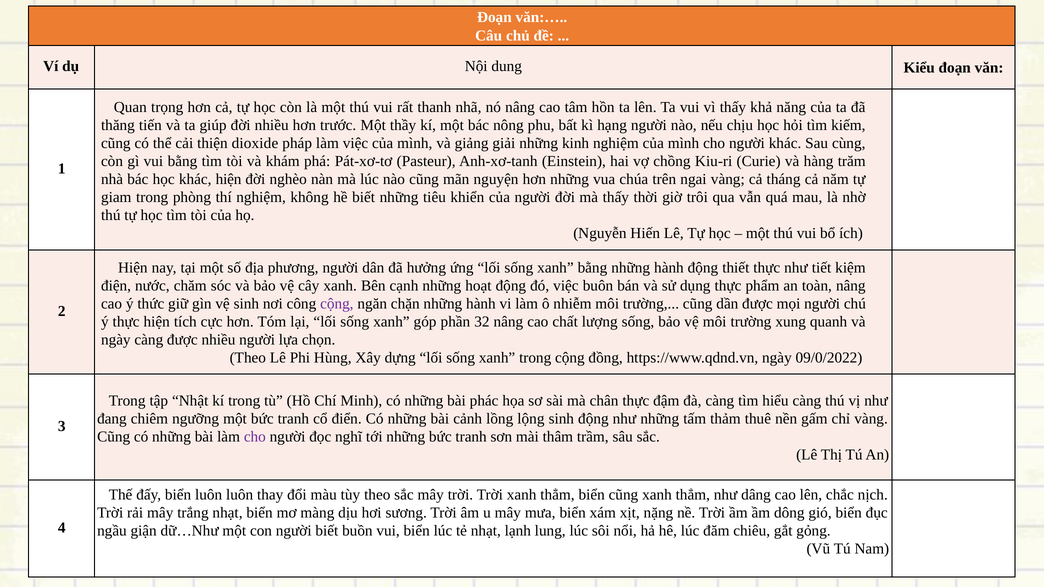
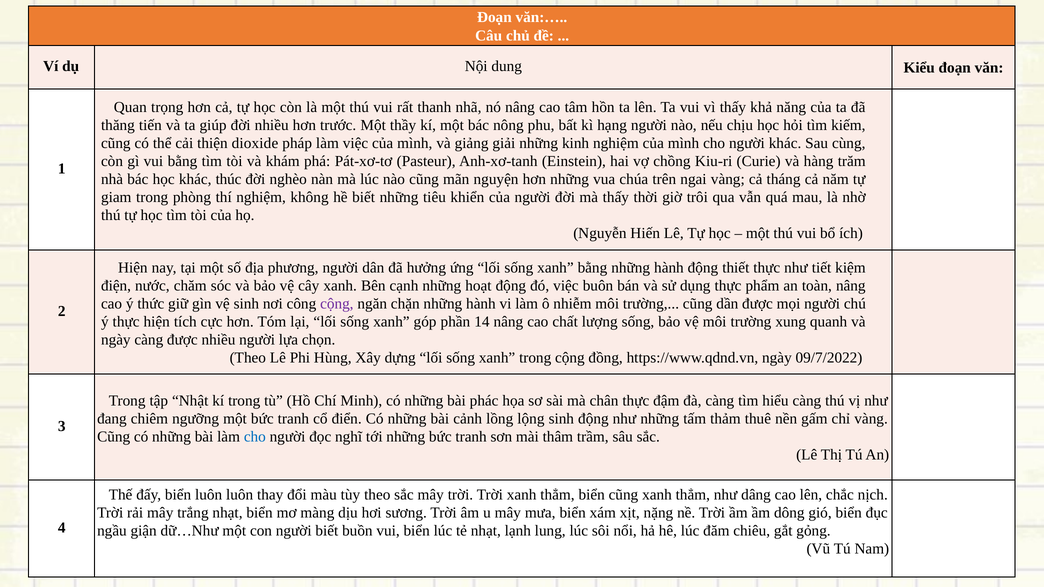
khác hiện: hiện -> thúc (229, 179)
32: 32 -> 14 (482, 322)
09/0/2022: 09/0/2022 -> 09/7/2022 (829, 358)
cho colour: purple -> blue (255, 437)
